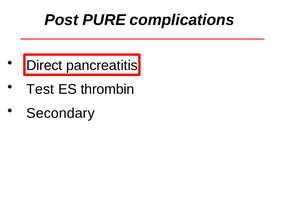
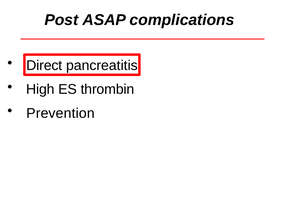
PURE: PURE -> ASAP (104, 20)
Test: Test -> High (40, 89)
Secondary: Secondary -> Prevention (61, 113)
